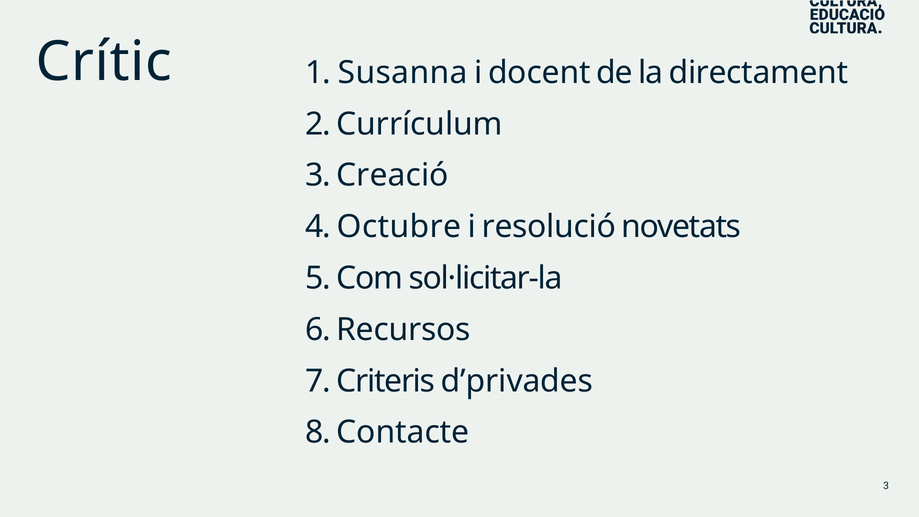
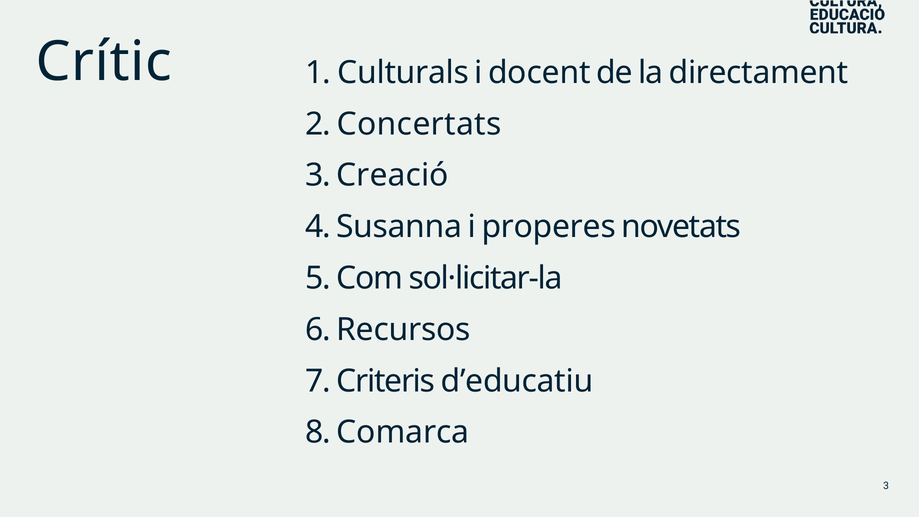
Susanna: Susanna -> Culturals (403, 73)
Currículum: Currículum -> Concertats (419, 124)
Octubre: Octubre -> Susanna (399, 227)
resolució: resolució -> properes (549, 227)
d’privades: d’privades -> d’educatiu (517, 381)
Contacte: Contacte -> Comarca (403, 432)
